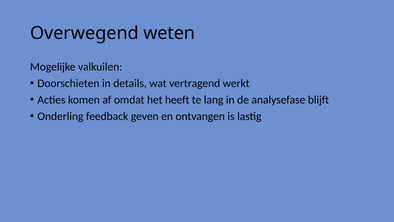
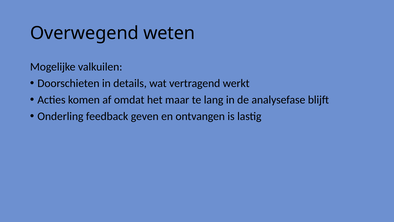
heeft: heeft -> maar (177, 100)
